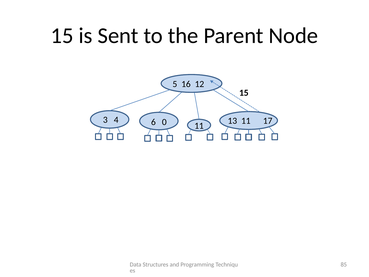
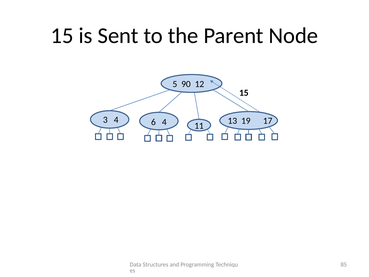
16: 16 -> 90 (186, 84)
13 11: 11 -> 19 (246, 121)
6 0: 0 -> 4 (164, 122)
